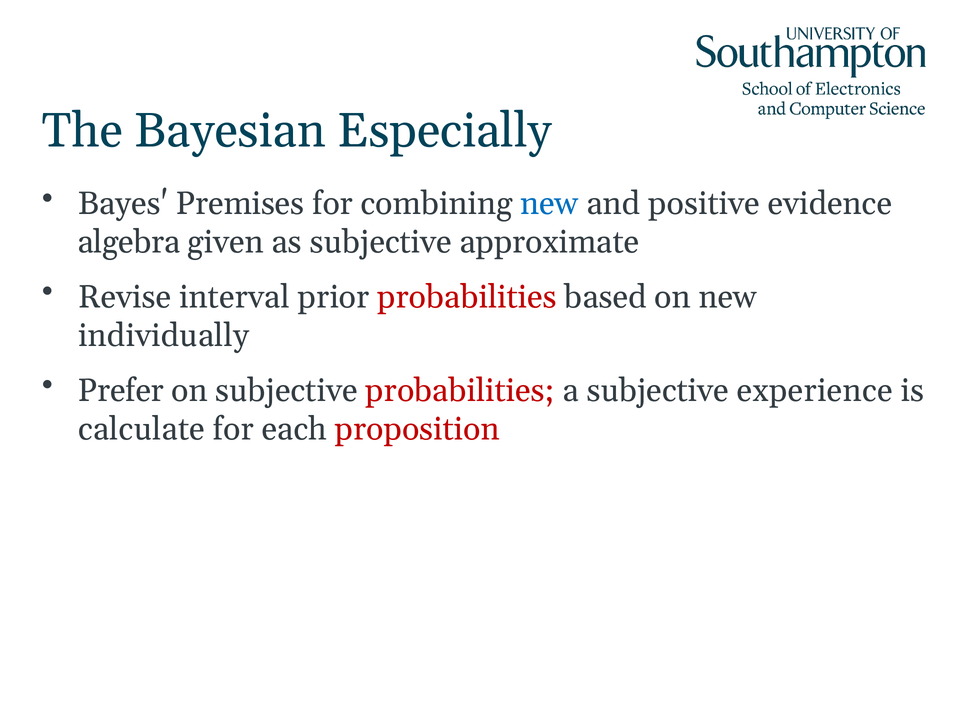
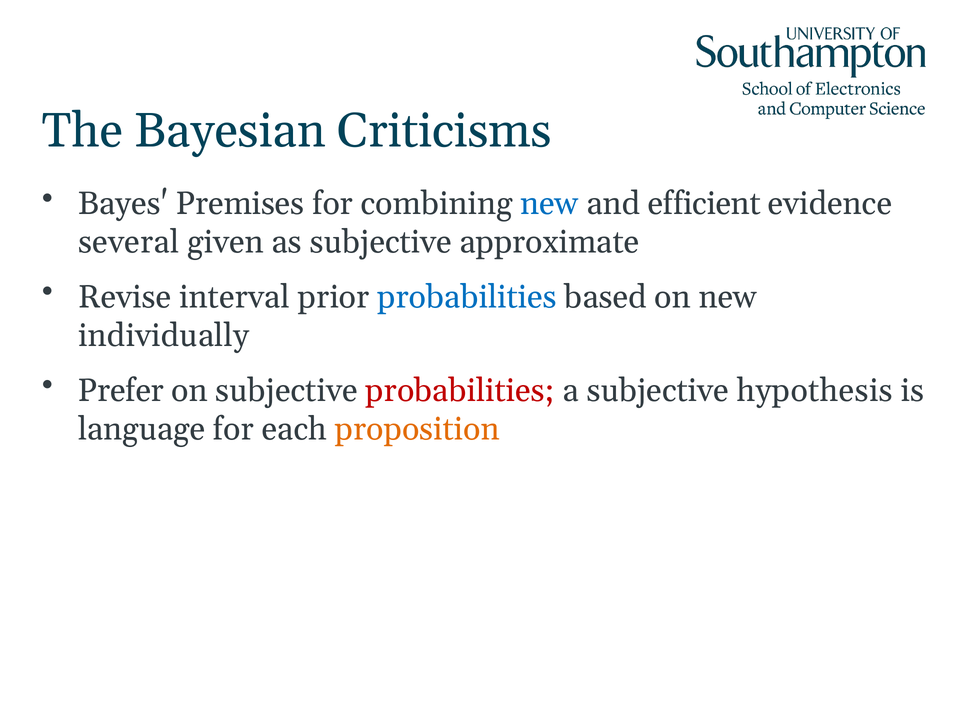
Especially: Especially -> Criticisms (445, 131)
positive: positive -> efficient (704, 204)
algebra: algebra -> several (129, 242)
probabilities colour: red -> blue (467, 297)
experience: experience -> hypothesis (815, 391)
calculate: calculate -> language (142, 429)
proposition colour: red -> orange (417, 429)
